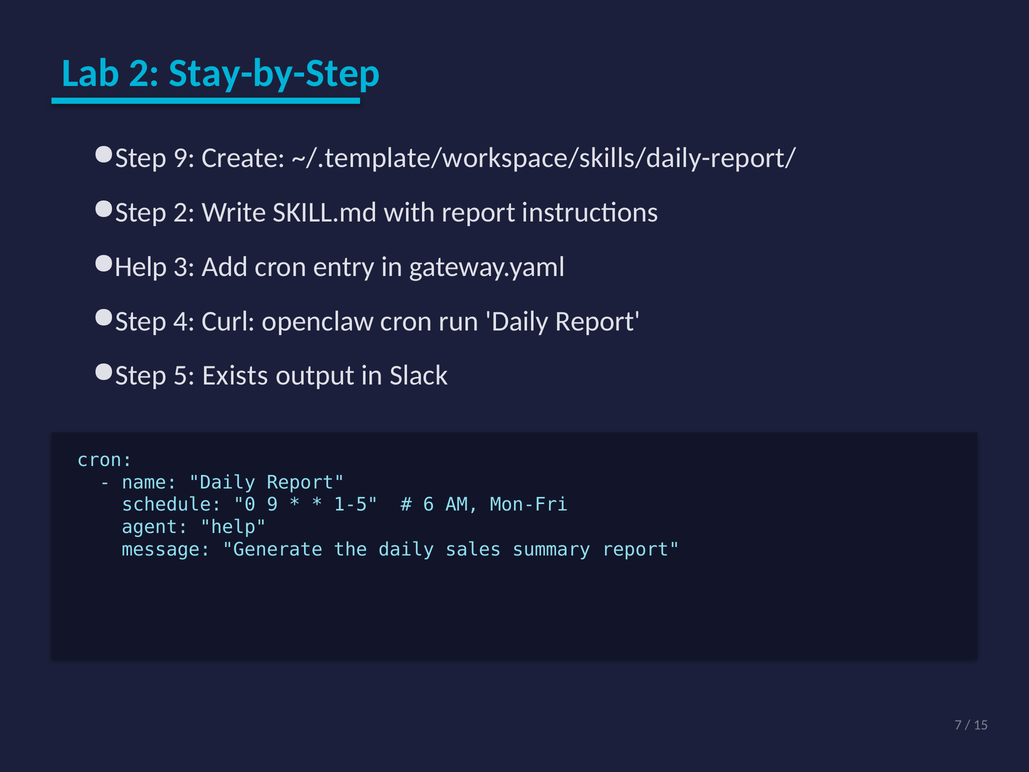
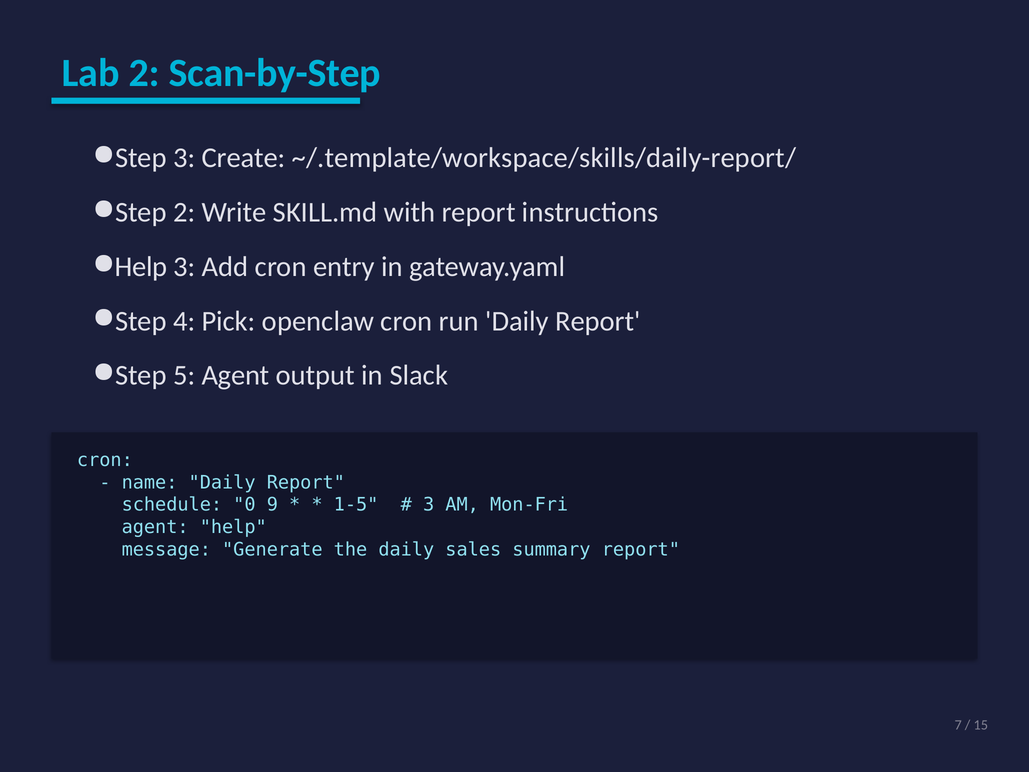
Stay-by-Step: Stay-by-Step -> Scan-by-Step (275, 73)
Step 9: 9 -> 3 (184, 158)
Curl: Curl -> Pick (229, 321)
5 Exists: Exists -> Agent (236, 375)
6: 6 -> 3 (429, 505)
